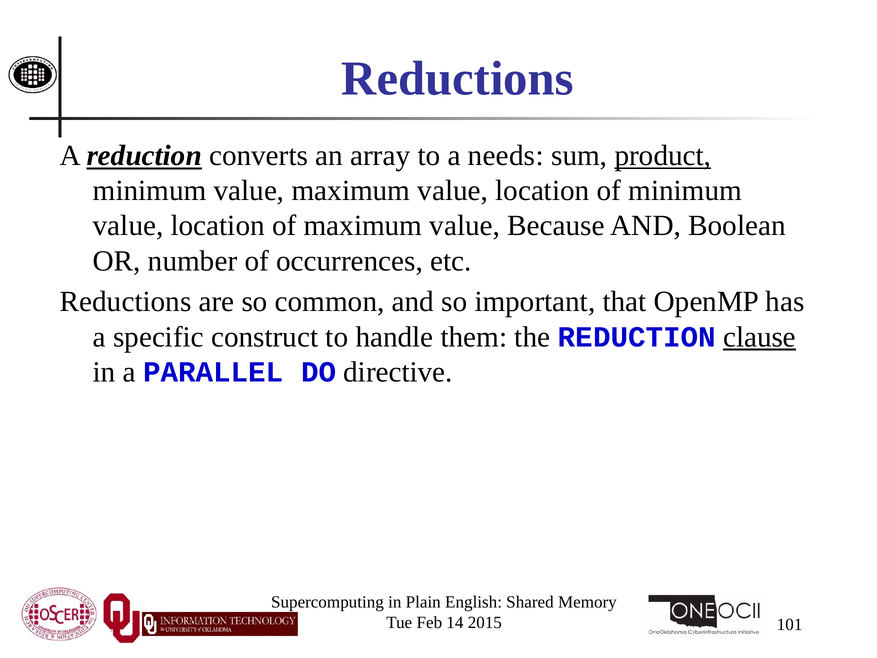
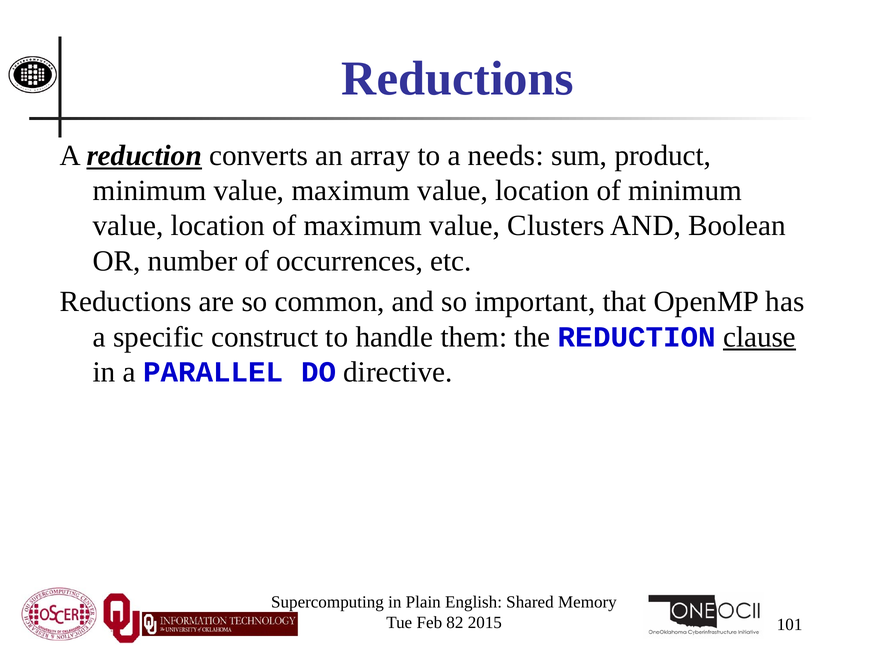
product underline: present -> none (663, 156)
Because: Because -> Clusters (556, 226)
14: 14 -> 82 (455, 622)
